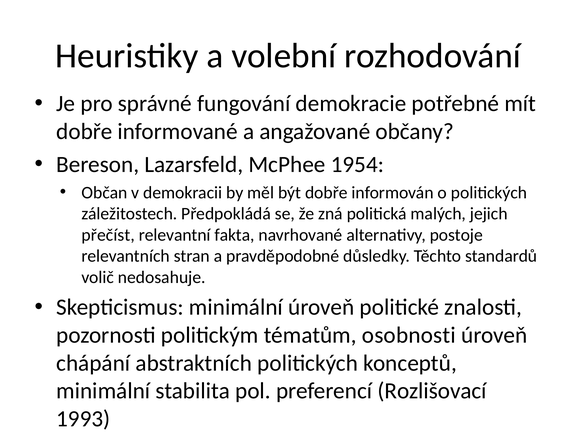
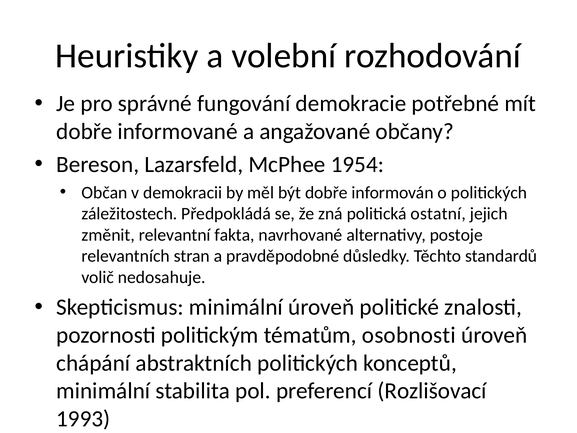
malých: malých -> ostatní (438, 214)
přečíst: přečíst -> změnit (108, 235)
